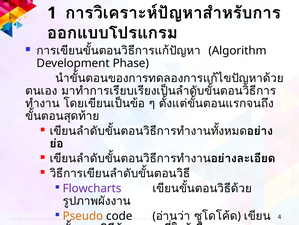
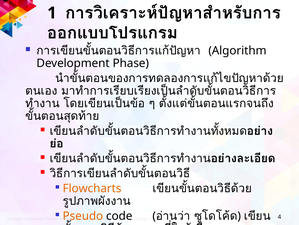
Flowcharts colour: purple -> orange (92, 188)
